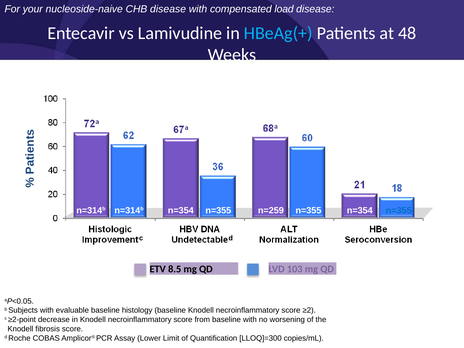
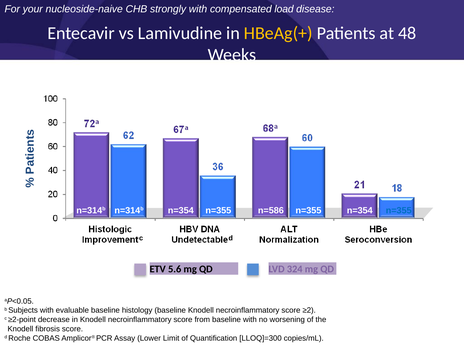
CHB disease: disease -> strongly (168, 9)
HBeAg(+ colour: light blue -> yellow (278, 33)
n=259: n=259 -> n=586 (271, 211)
8.5: 8.5 -> 5.6 (175, 269)
103: 103 -> 324 (295, 269)
